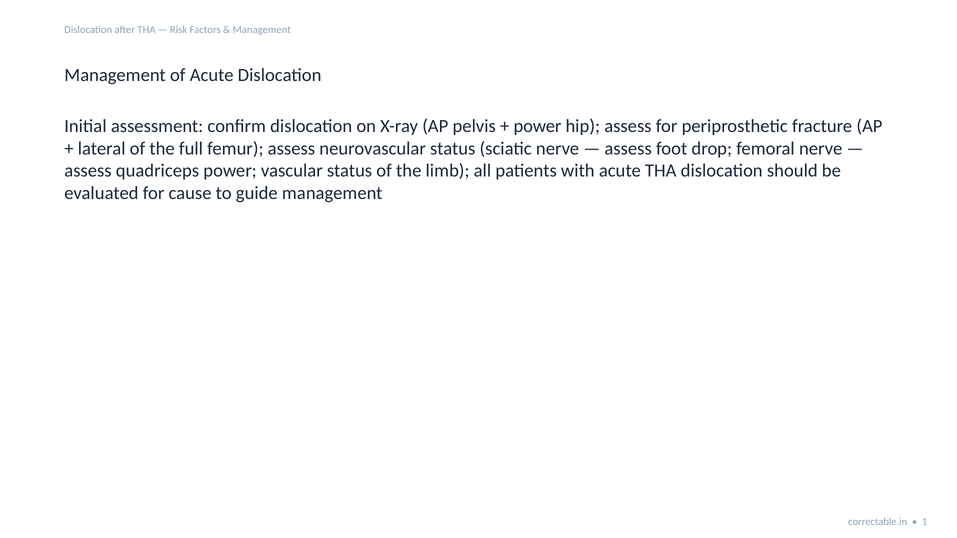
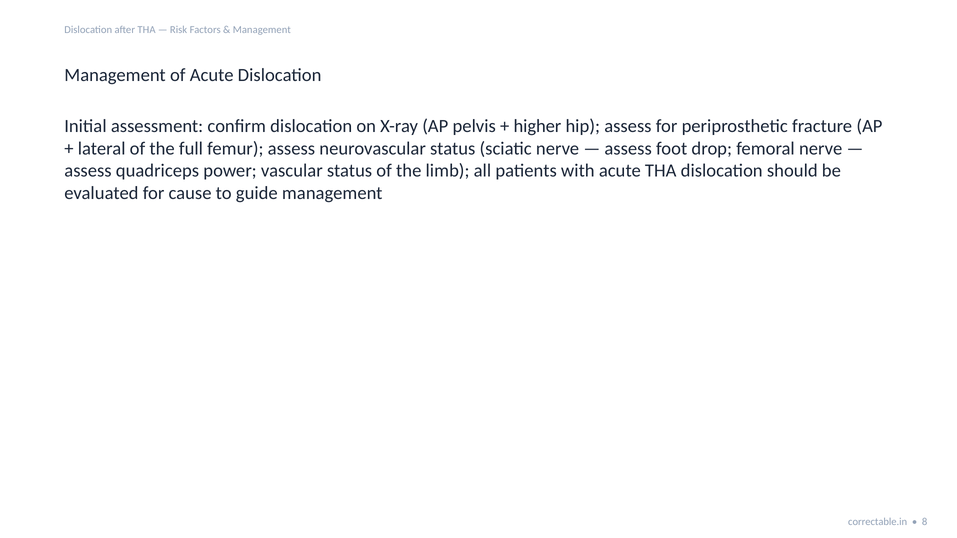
power: power -> higher (537, 126)
1: 1 -> 8 (925, 522)
